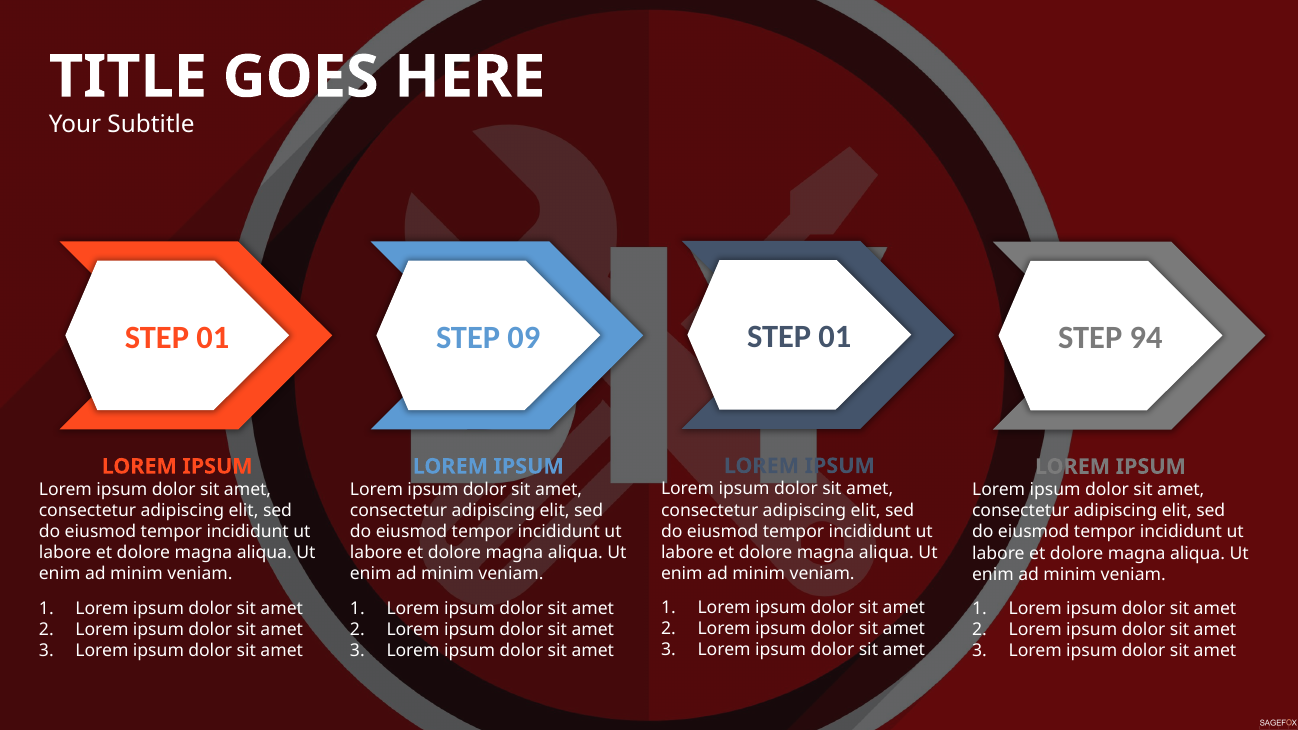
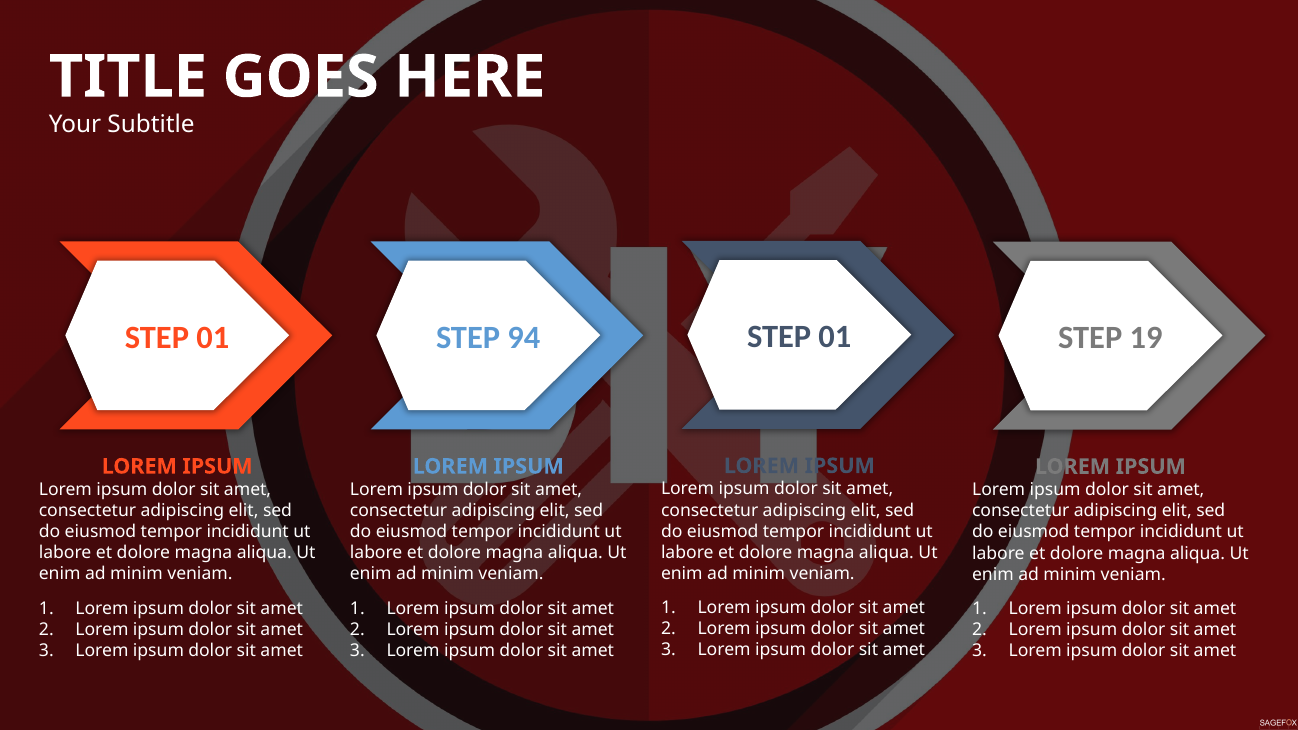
09: 09 -> 94 (524, 338)
94: 94 -> 19 (1146, 338)
